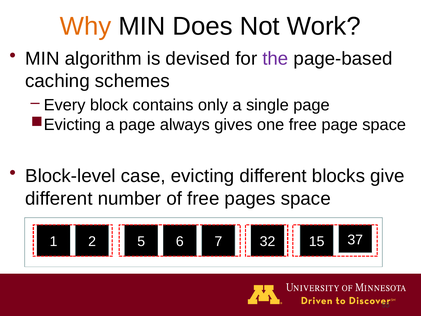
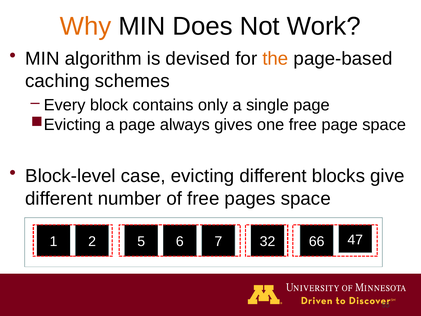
the colour: purple -> orange (275, 58)
15: 15 -> 66 (317, 241)
37: 37 -> 47 (355, 240)
